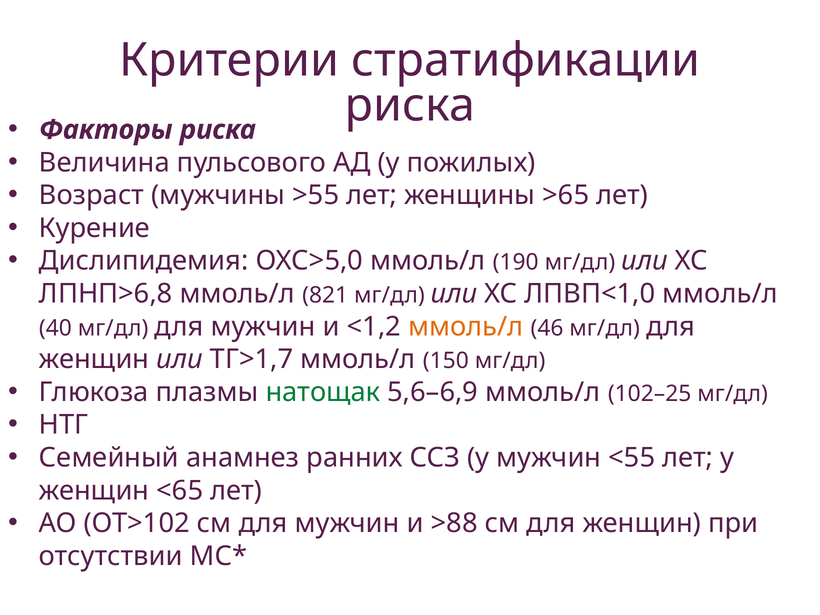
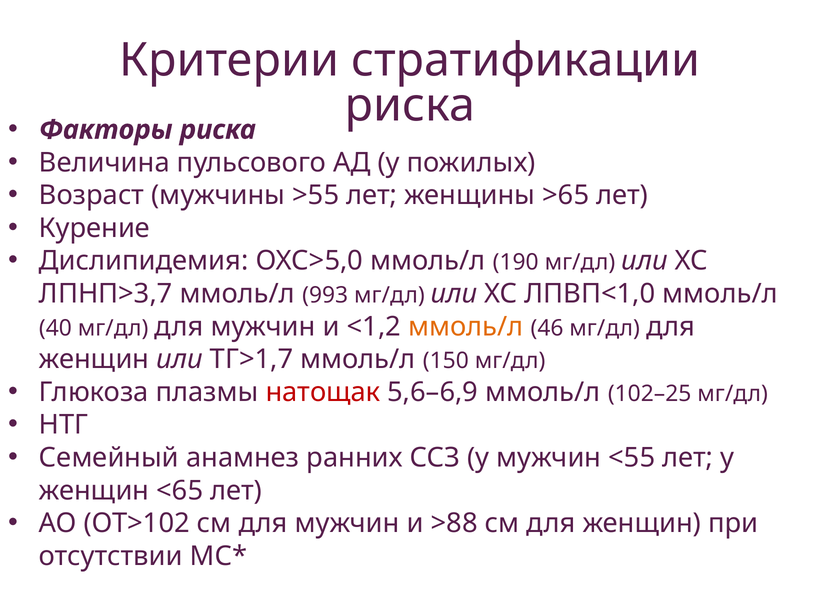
ЛПНП>6,8: ЛПНП>6,8 -> ЛПНП>3,7 (106, 294)
821: 821 -> 993 (325, 295)
натощак colour: green -> red (323, 392)
